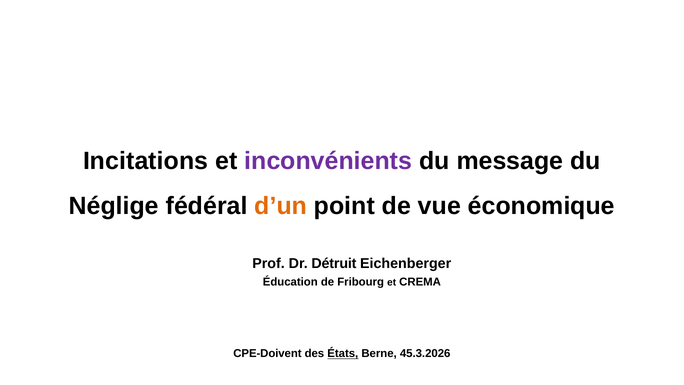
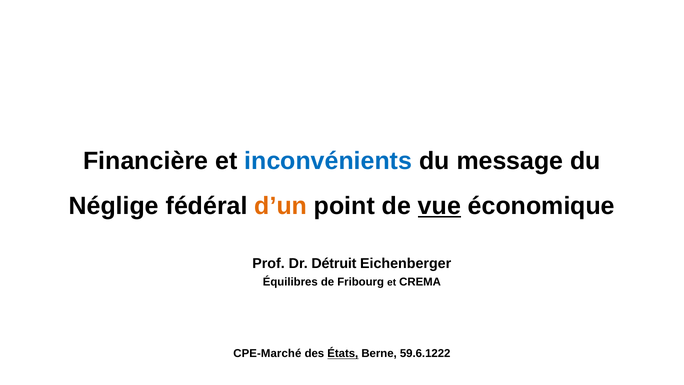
Incitations: Incitations -> Financière (146, 161)
inconvénients colour: purple -> blue (328, 161)
vue underline: none -> present (439, 206)
Éducation: Éducation -> Équilibres (290, 282)
CPE-Doivent: CPE-Doivent -> CPE-Marché (267, 353)
45.3.2026: 45.3.2026 -> 59.6.1222 (425, 353)
